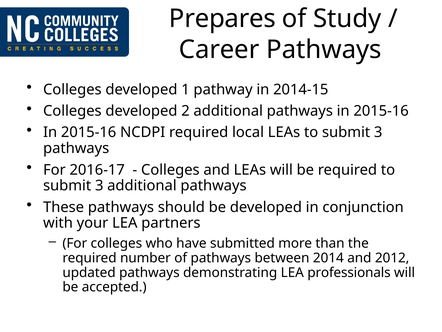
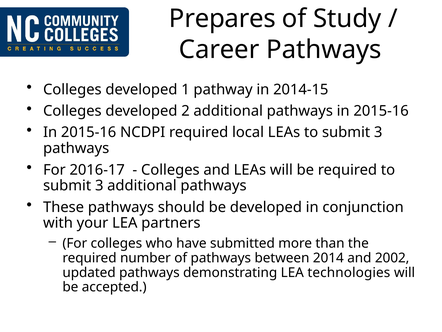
2012: 2012 -> 2002 (392, 258)
professionals: professionals -> technologies (349, 272)
